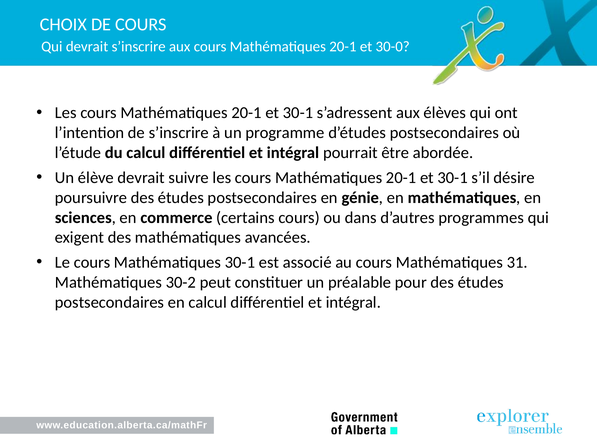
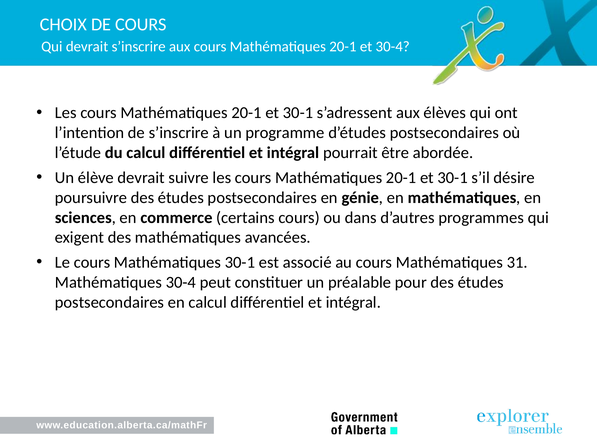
et 30-0: 30-0 -> 30-4 (393, 47)
Mathématiques 30-2: 30-2 -> 30-4 (181, 282)
